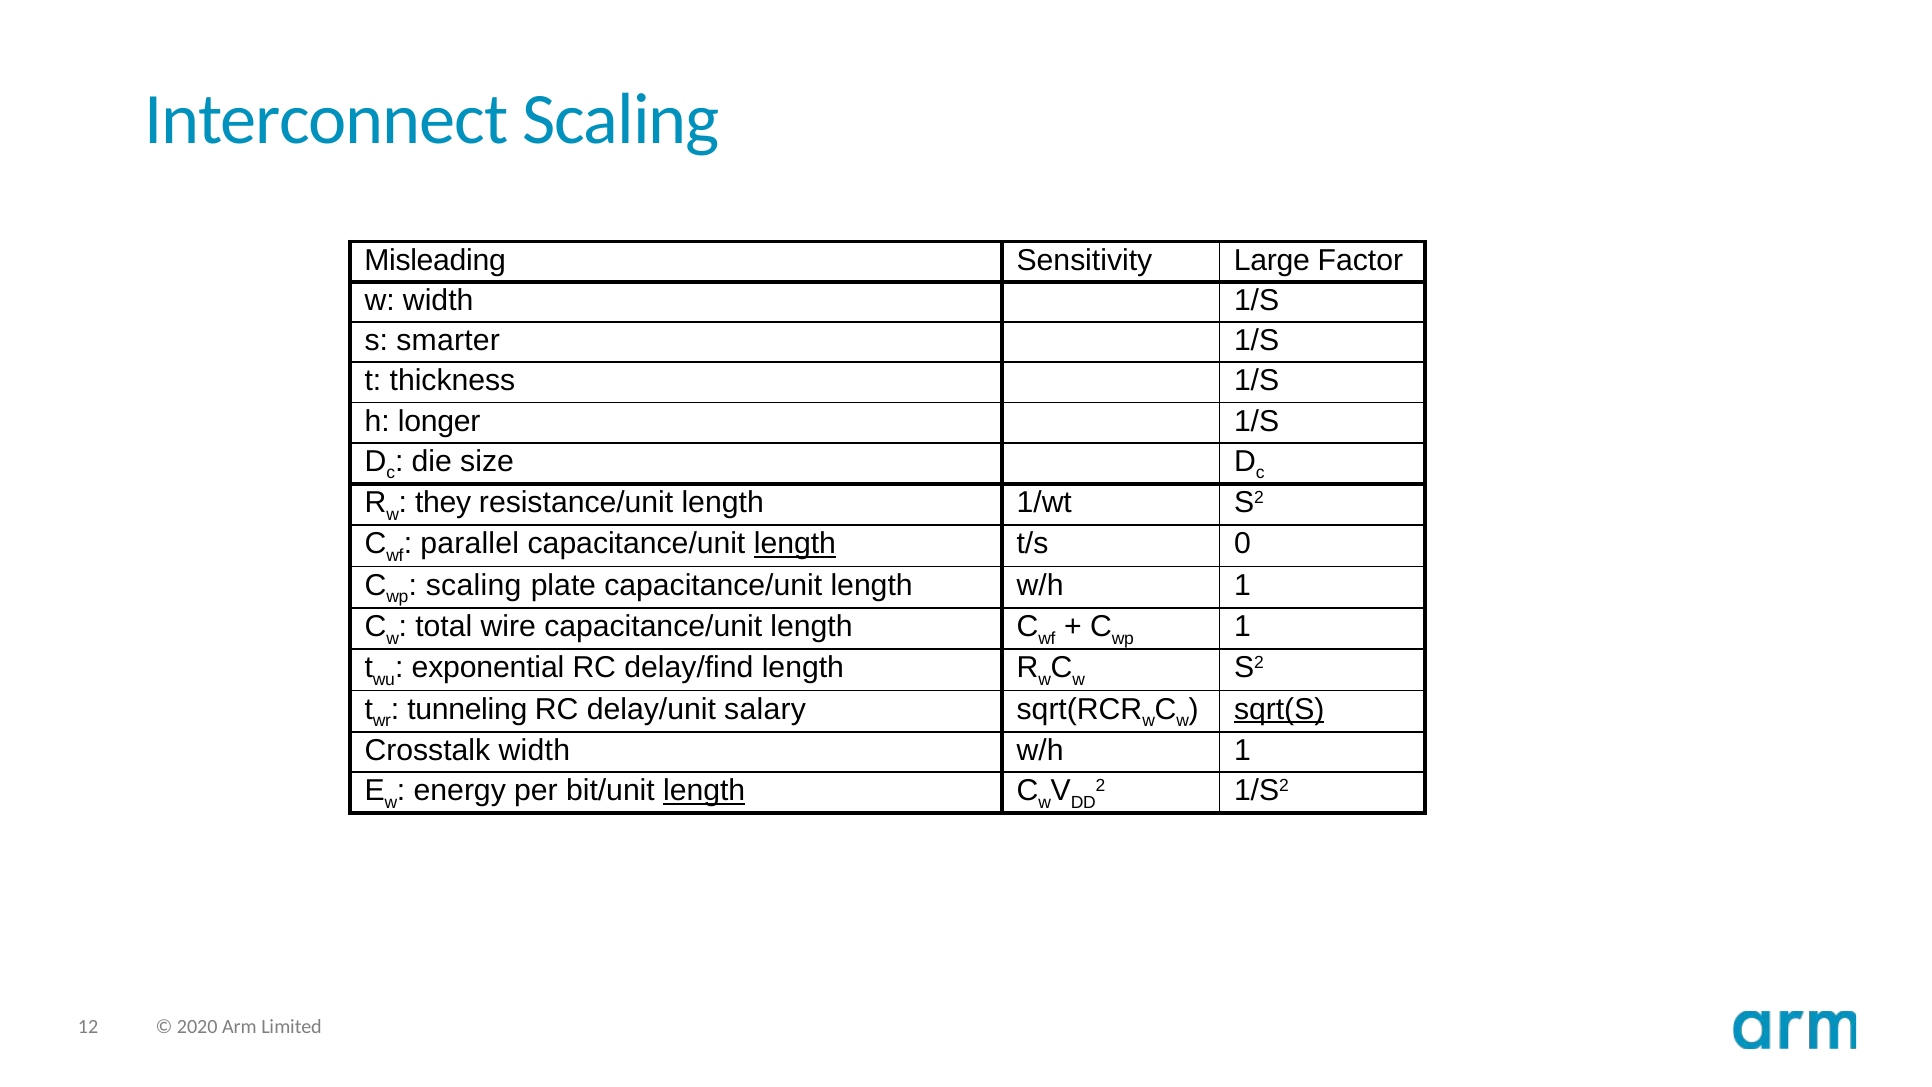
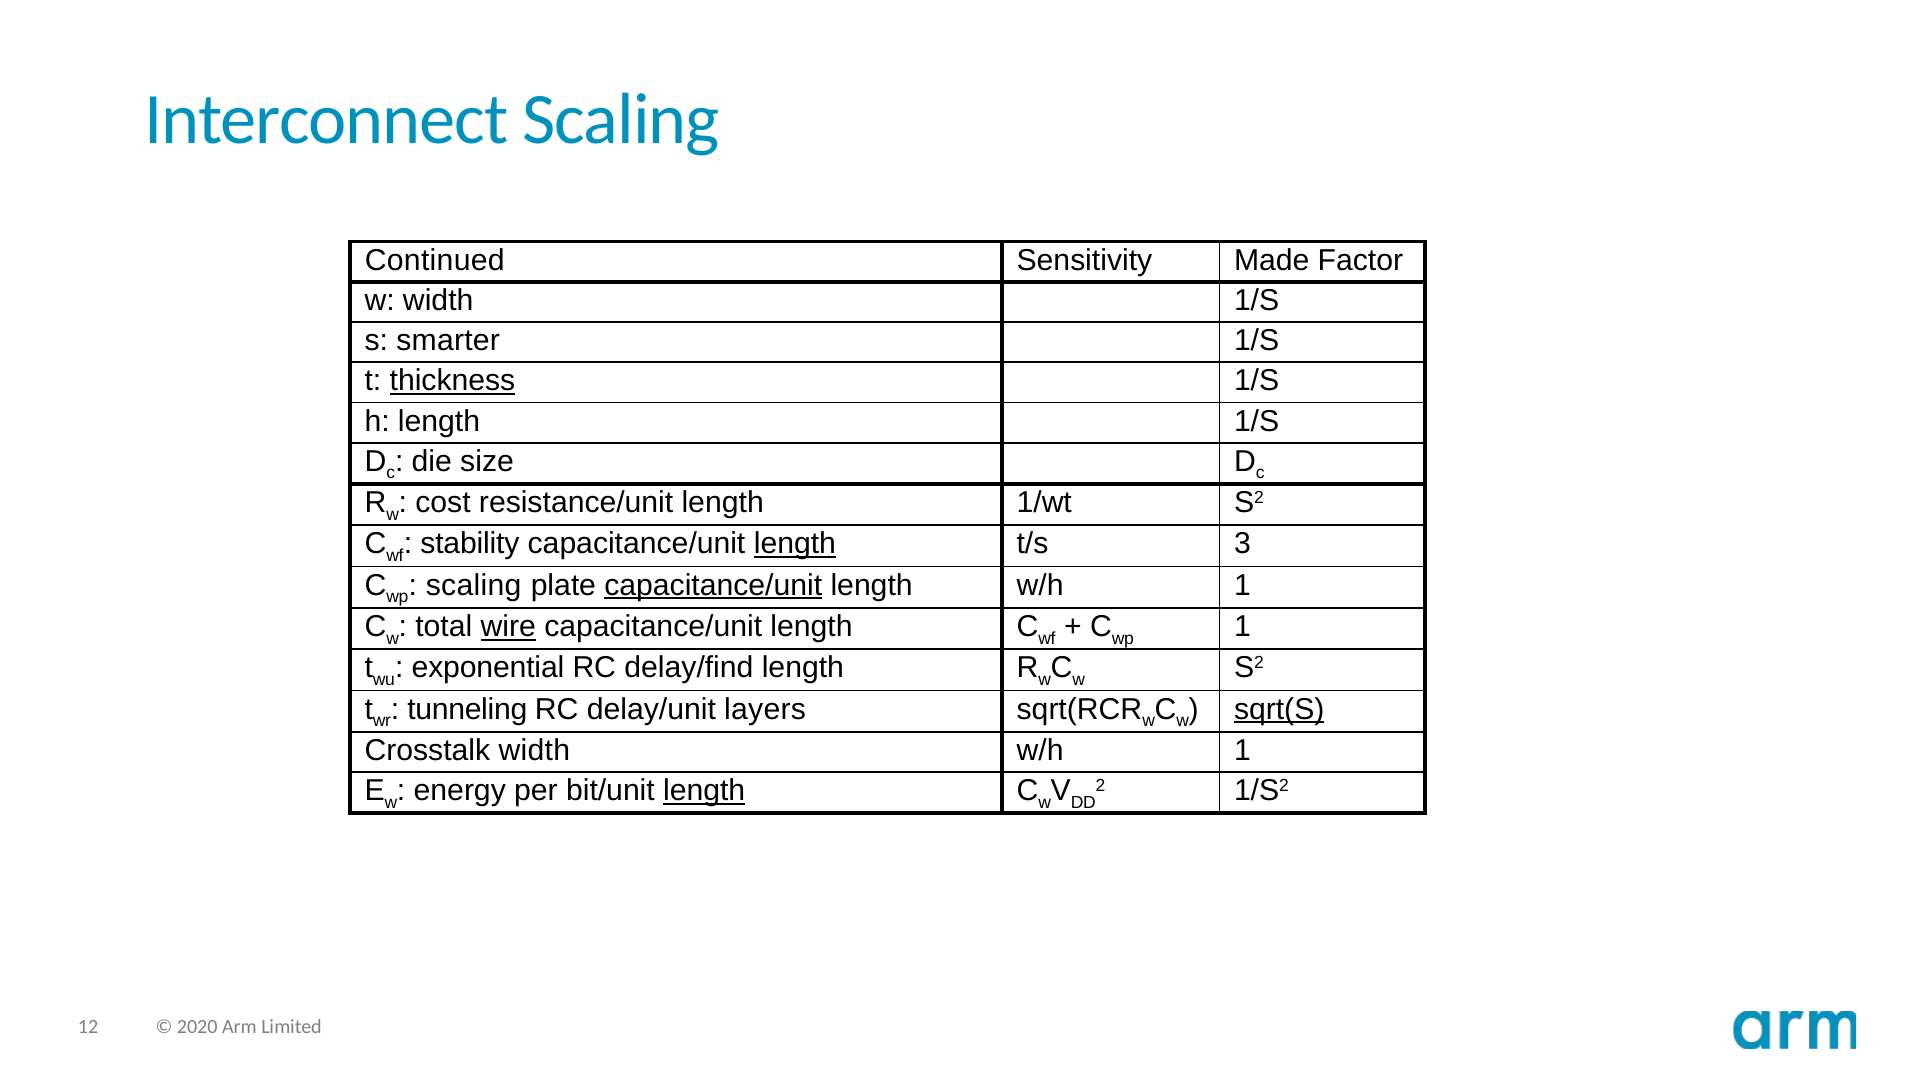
Misleading: Misleading -> Continued (435, 260)
Large: Large -> Made (1272, 260)
thickness underline: none -> present (452, 381)
h longer: longer -> length (439, 421)
they: they -> cost (443, 503)
parallel: parallel -> stability (470, 544)
0: 0 -> 3 (1242, 544)
capacitance/unit underline: none -> present (713, 585)
wire underline: none -> present (508, 627)
salary: salary -> layers (765, 709)
